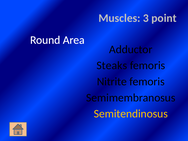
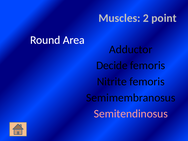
3: 3 -> 2 (146, 18)
Steaks: Steaks -> Decide (112, 65)
Semitendinosus colour: yellow -> pink (131, 114)
